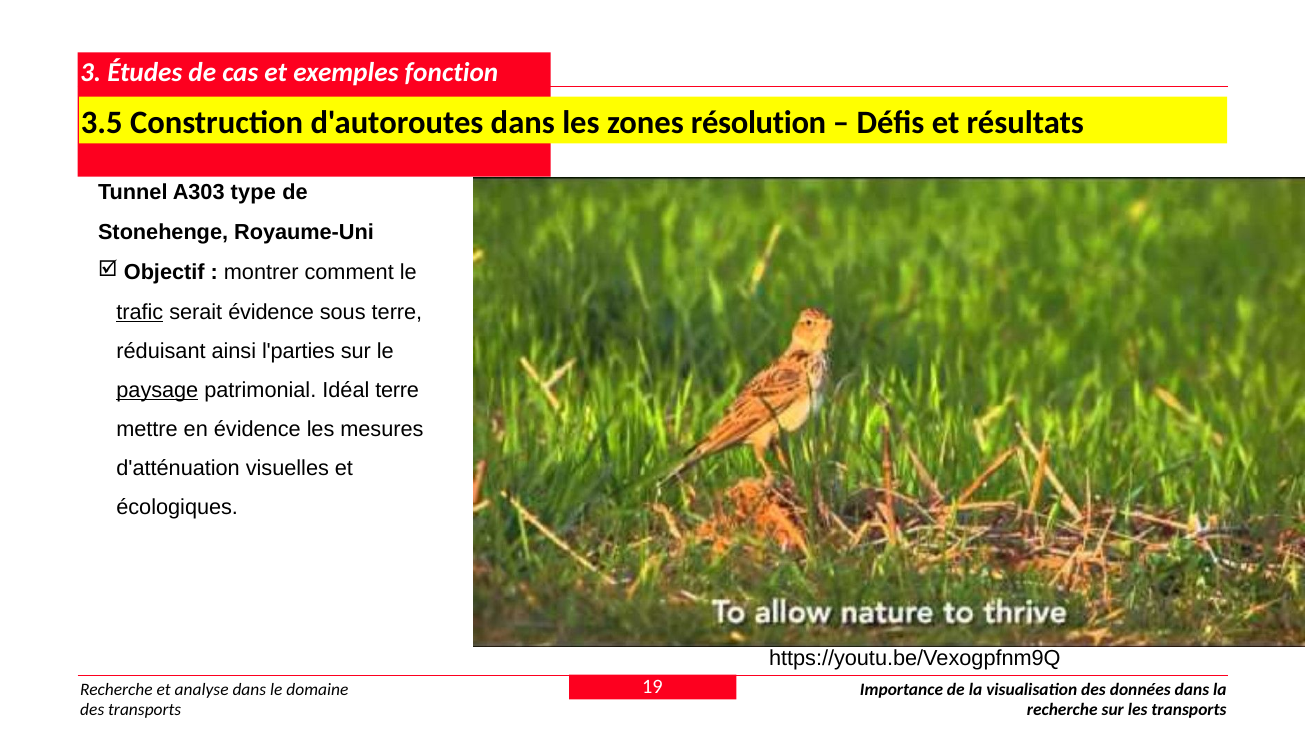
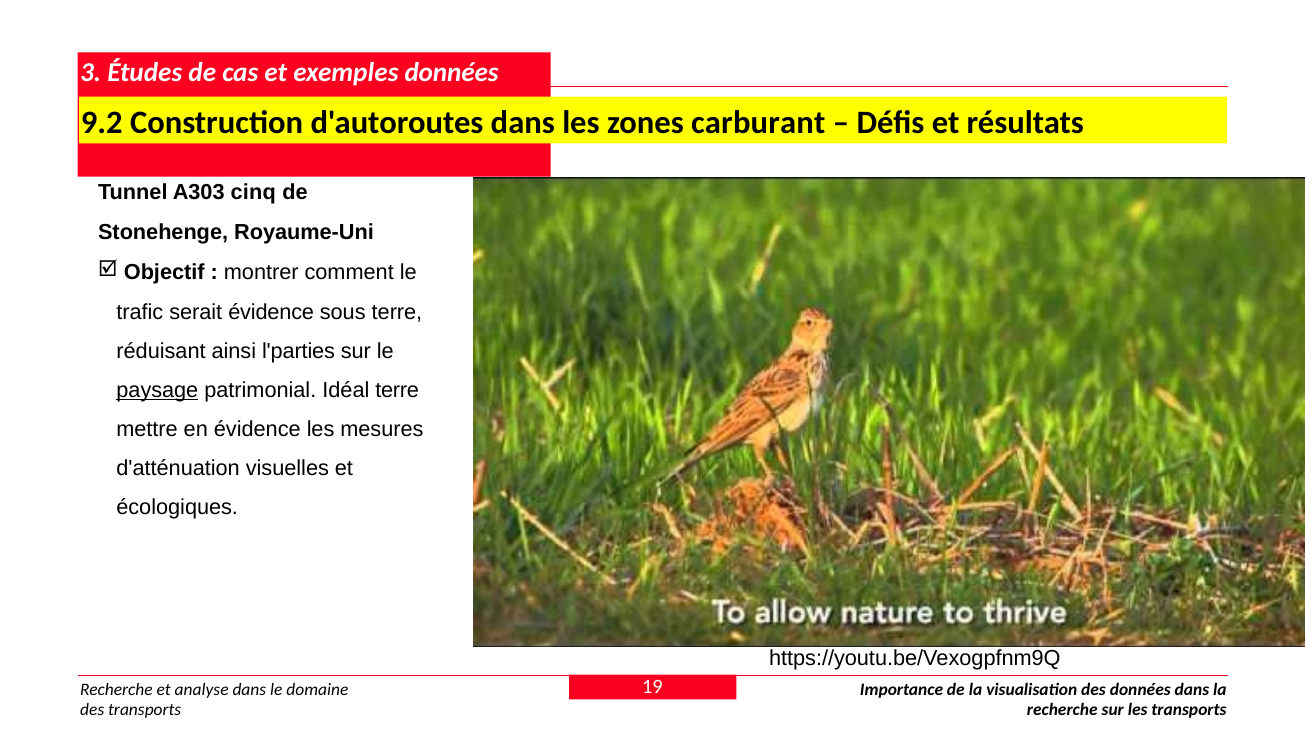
exemples fonction: fonction -> données (452, 72)
3.5: 3.5 -> 9.2 (102, 122)
résolution: résolution -> carburant (758, 122)
type: type -> cinq (253, 193)
trafic underline: present -> none (140, 312)
